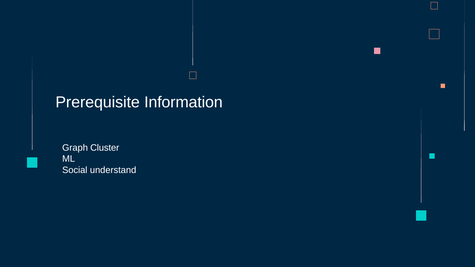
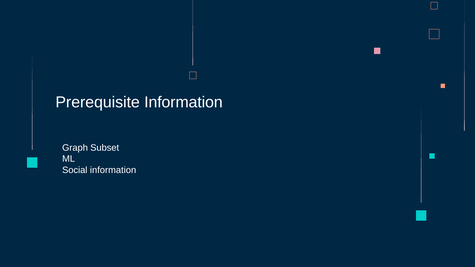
Cluster: Cluster -> Subset (105, 148)
Social understand: understand -> information (113, 170)
